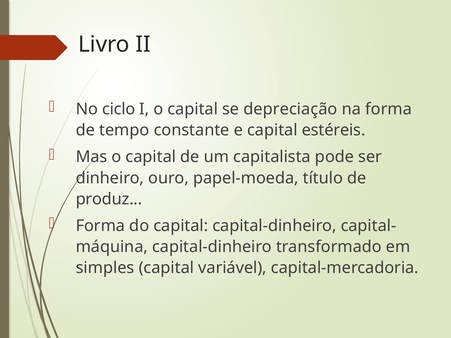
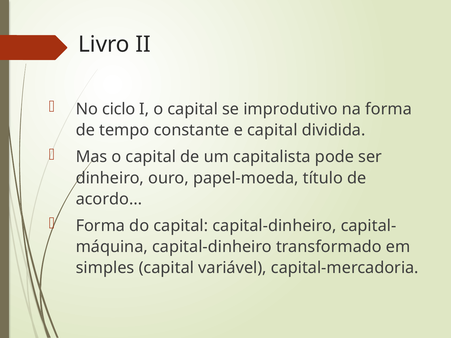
depreciação: depreciação -> improdutivo (290, 109)
estéreis: estéreis -> dividida (334, 130)
produz: produz -> acordo (109, 199)
